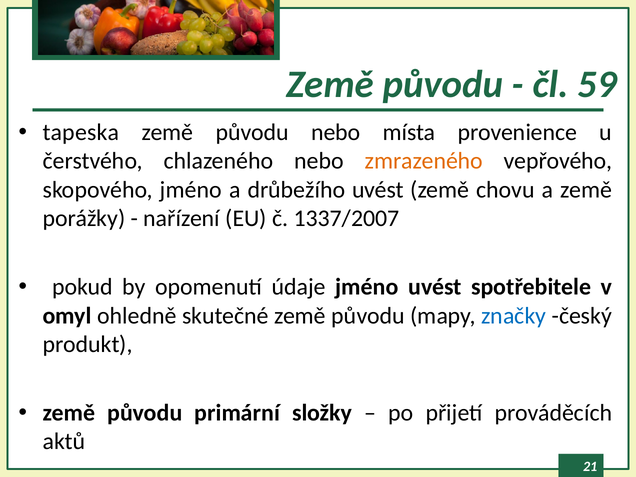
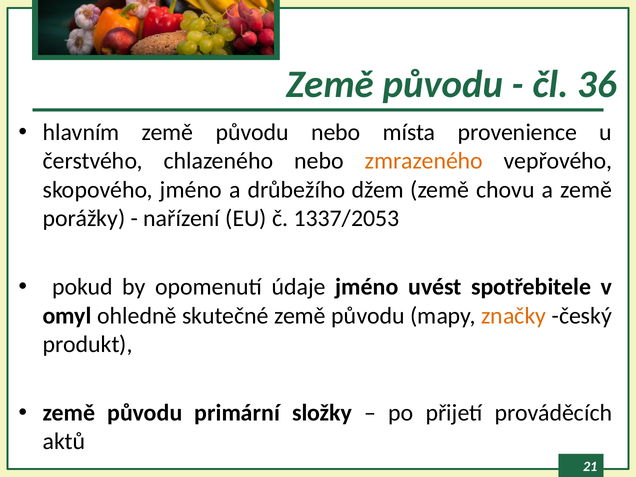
59: 59 -> 36 (597, 85)
tapeska: tapeska -> hlavním (81, 132)
drůbežího uvést: uvést -> džem (378, 190)
1337/2007: 1337/2007 -> 1337/2053 (346, 218)
značky colour: blue -> orange (514, 316)
